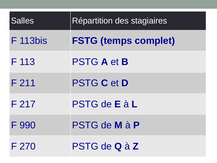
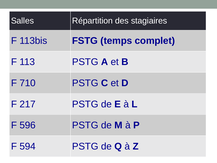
211: 211 -> 710 (28, 83)
990: 990 -> 596 (28, 125)
270: 270 -> 594 (28, 146)
